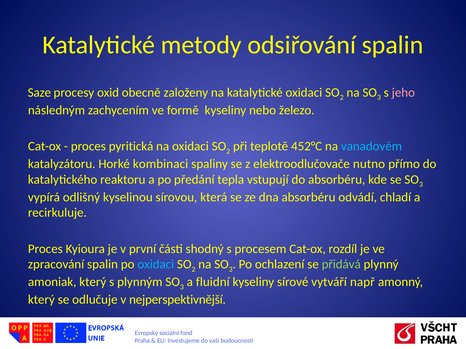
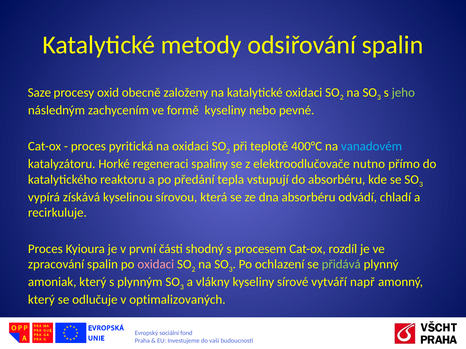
jeho colour: pink -> light green (403, 93)
železo: železo -> pevné (297, 110)
452°C: 452°C -> 400°C (307, 146)
kombinaci: kombinaci -> regeneraci (161, 164)
odlišný: odlišný -> získává (81, 197)
oxidaci colour: light blue -> pink (156, 265)
fluidní: fluidní -> vlákny (213, 282)
nejperspektivnější: nejperspektivnější -> optimalizovaných (177, 300)
